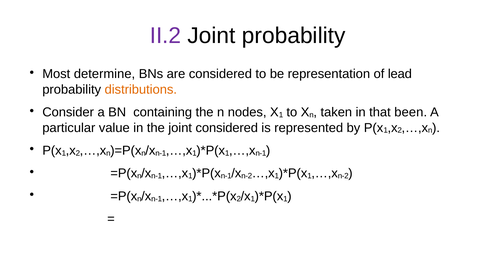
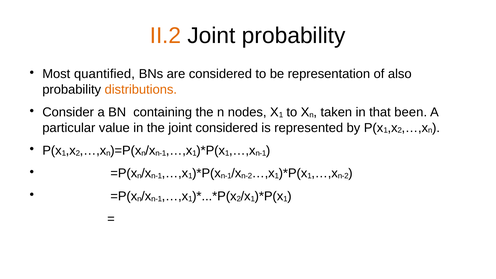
II.2 colour: purple -> orange (165, 36)
determine: determine -> quantified (104, 74)
lead: lead -> also (400, 74)
